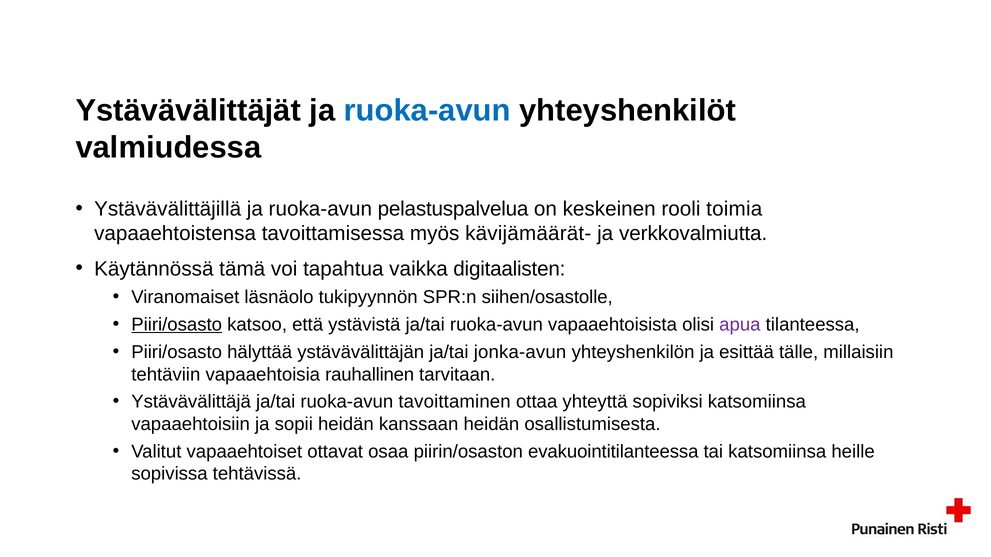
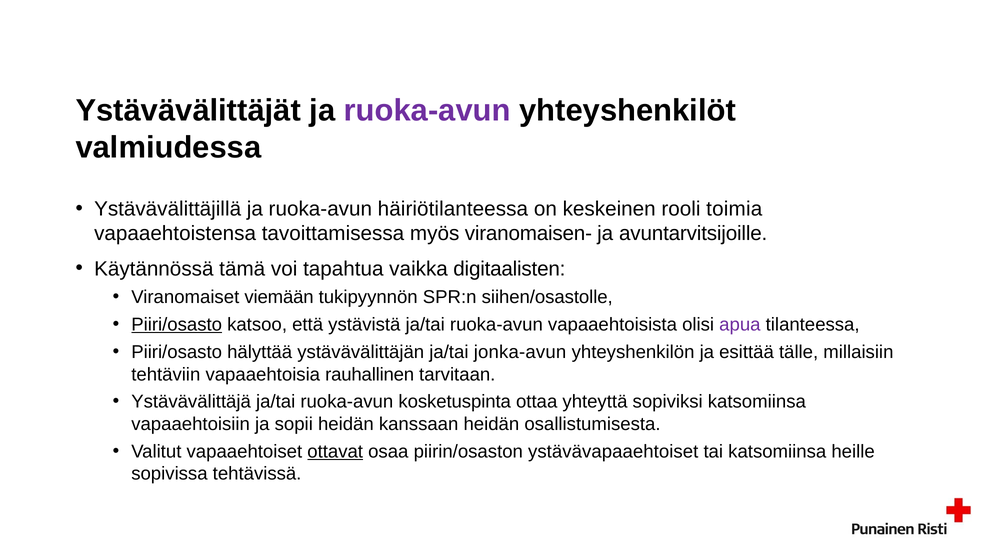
ruoka-avun colour: blue -> purple (427, 111)
pelastuspalvelua: pelastuspalvelua -> häiriötilanteessa (453, 209)
kävijämäärät-: kävijämäärät- -> viranomaisen- (528, 234)
verkkovalmiutta: verkkovalmiutta -> avuntarvitsijoille (693, 234)
läsnäolo: läsnäolo -> viemään (279, 297)
tavoittaminen: tavoittaminen -> kosketuspinta (455, 402)
ottavat underline: none -> present (335, 452)
evakuointitilanteessa: evakuointitilanteessa -> ystävävapaaehtoiset (613, 452)
